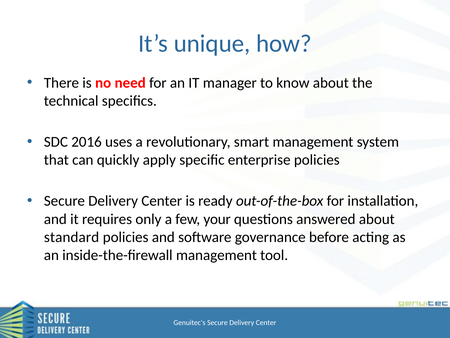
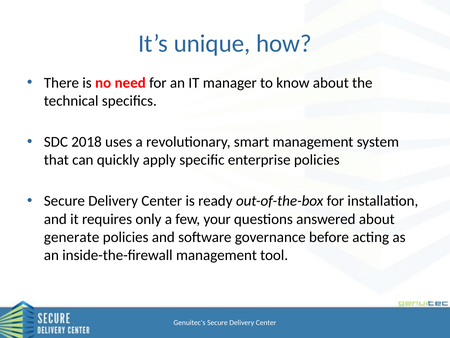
2016: 2016 -> 2018 (87, 142)
standard: standard -> generate (72, 237)
